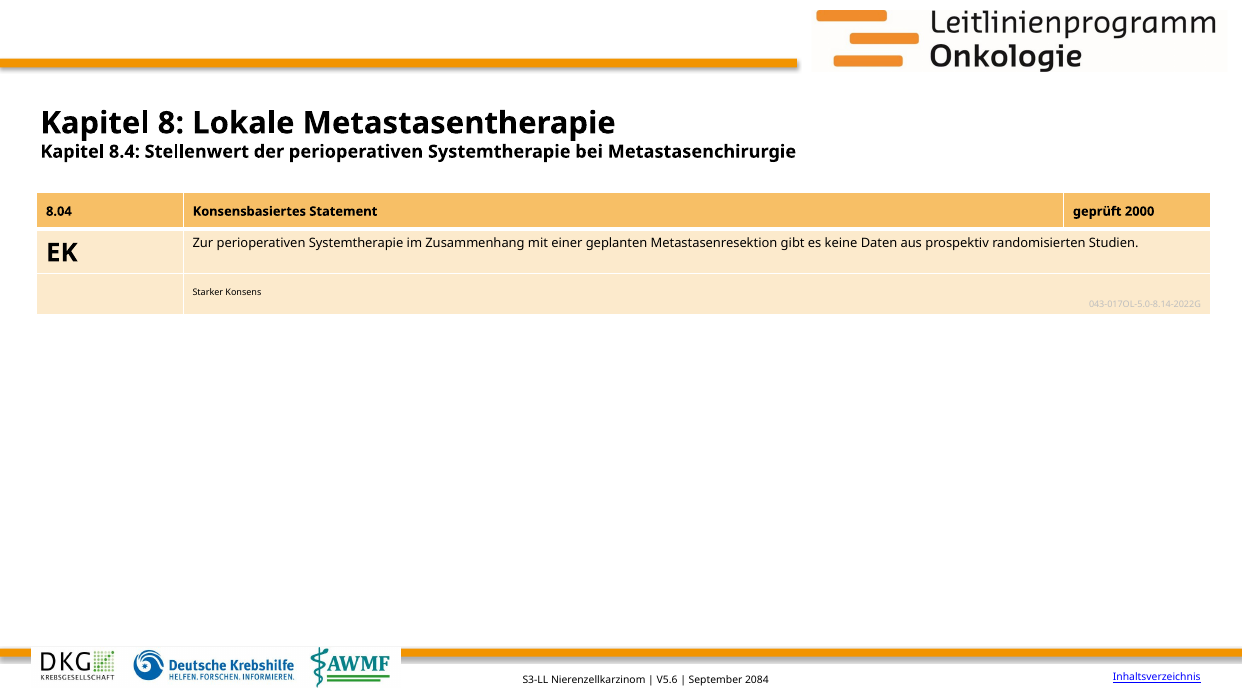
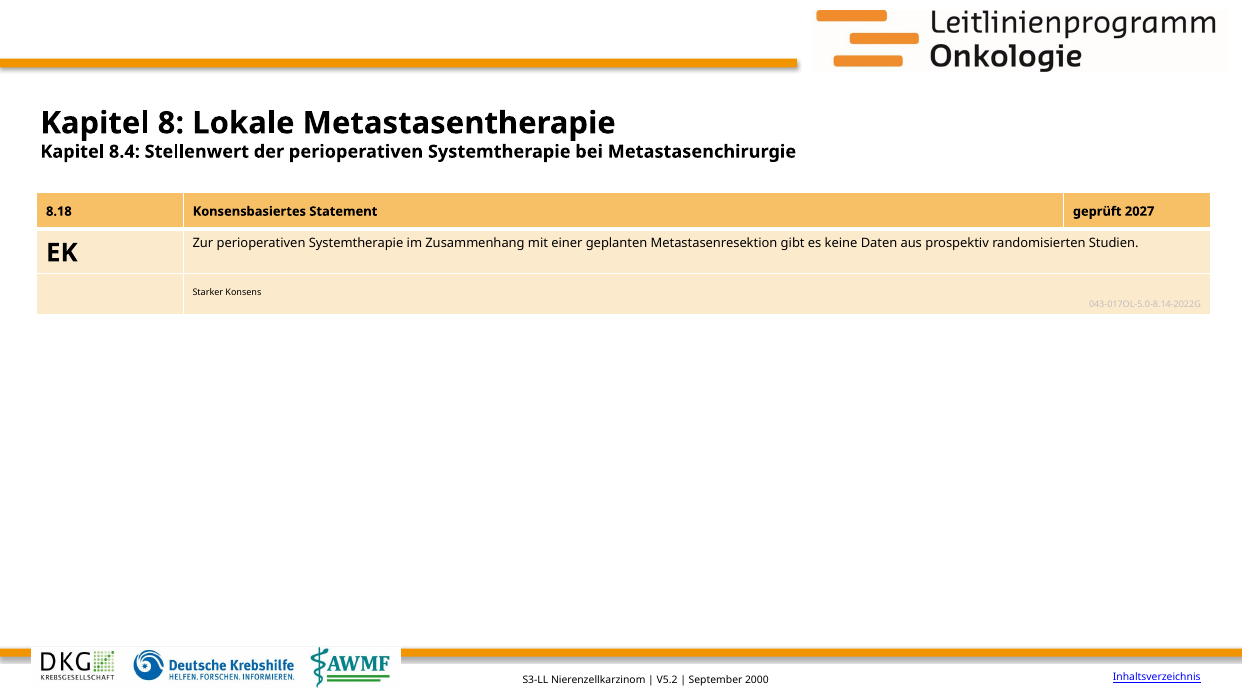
8.04: 8.04 -> 8.18 (59, 212)
2000: 2000 -> 2027 (1140, 212)
V5.6: V5.6 -> V5.2 (667, 681)
2084: 2084 -> 2000 (757, 681)
